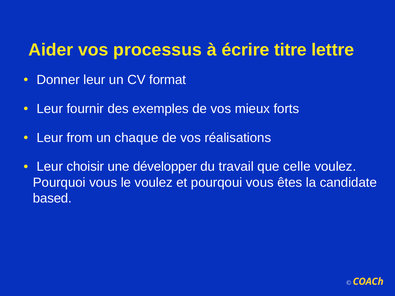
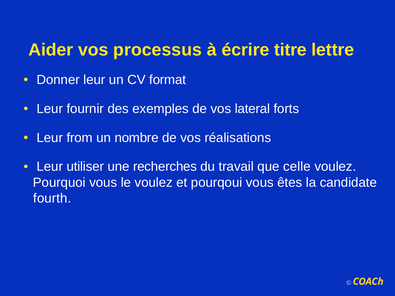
mieux: mieux -> lateral (252, 109)
chaque: chaque -> nombre (137, 138)
choisir: choisir -> utiliser (85, 167)
développer: développer -> recherches (165, 167)
based: based -> fourth (52, 198)
